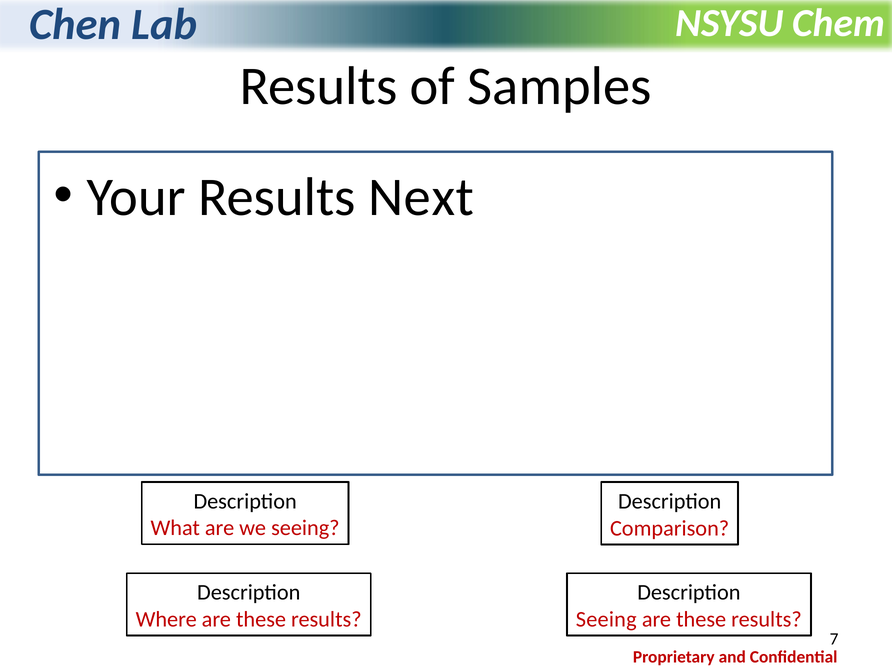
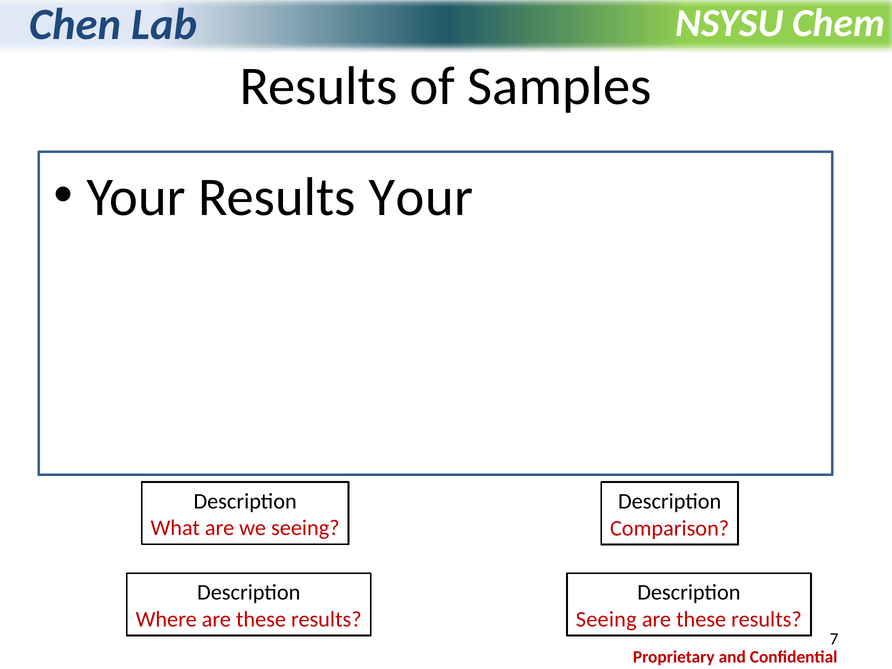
Results Next: Next -> Your (421, 197)
